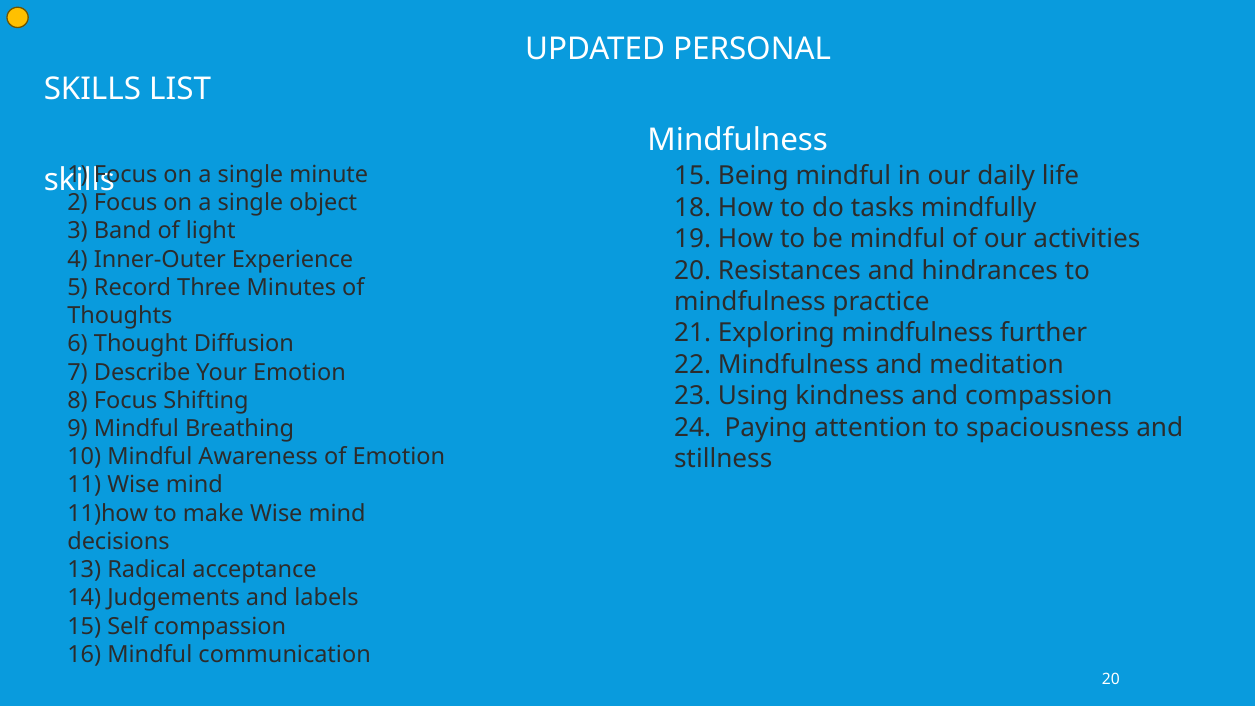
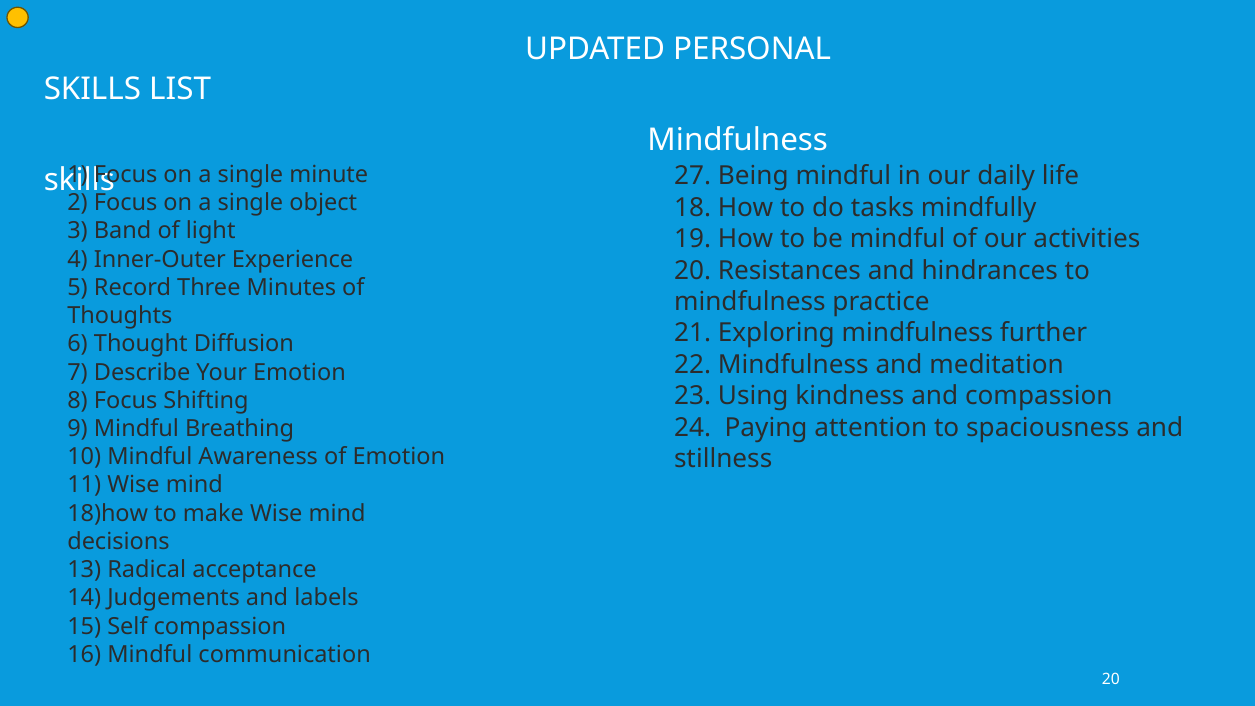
15: 15 -> 27 (693, 176)
11)how: 11)how -> 18)how (108, 513)
